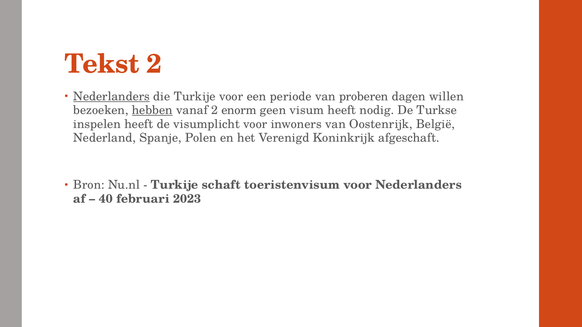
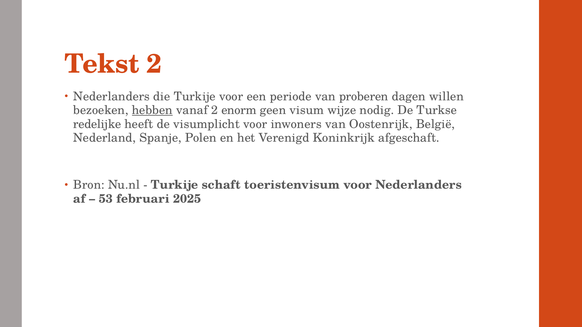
Nederlanders underline: present -> none (112, 97)
visum heeft: heeft -> wijze (342, 110)
inspelen: inspelen -> redelijke (97, 124)
40: 40 -> 53 (106, 199)
2023: 2023 -> 2025 (187, 199)
